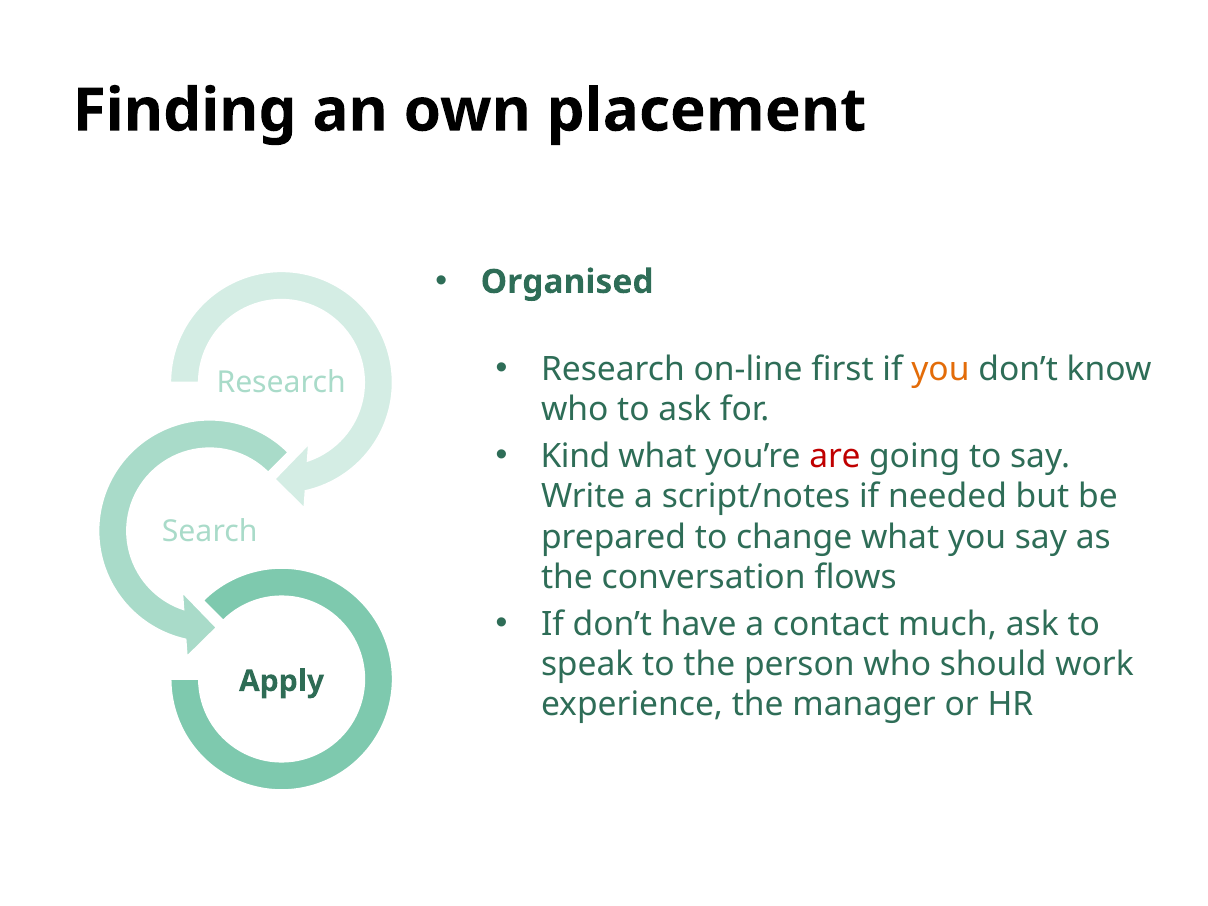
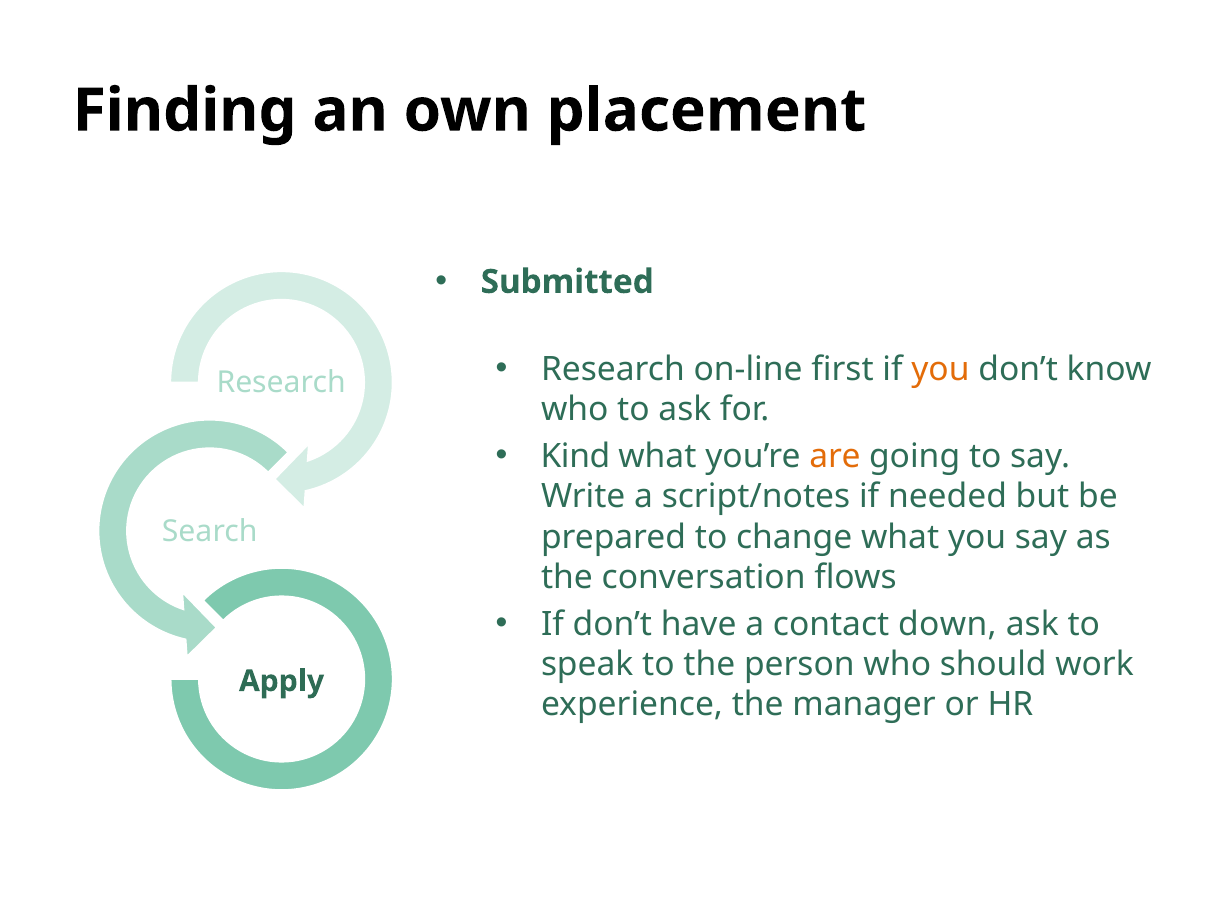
Organised: Organised -> Submitted (567, 282)
are colour: red -> orange (835, 456)
much: much -> down (947, 624)
